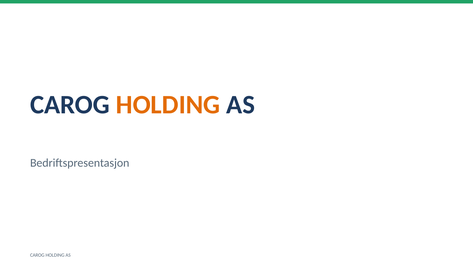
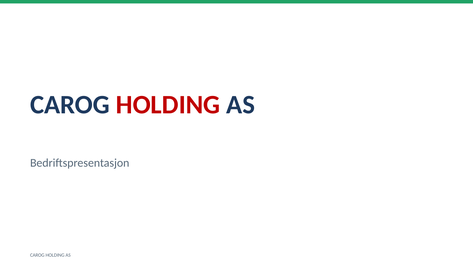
HOLDING colour: orange -> red (168, 105)
